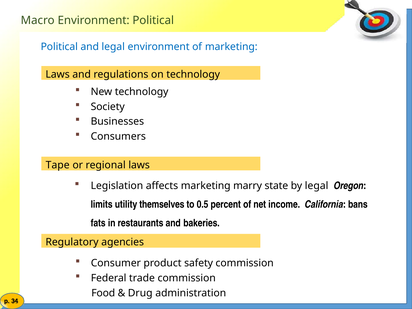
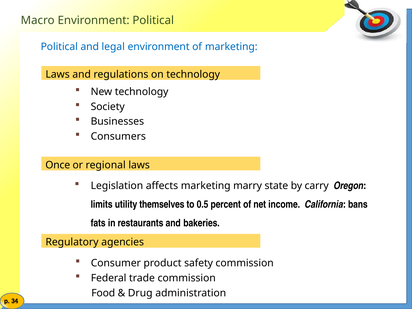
Tape: Tape -> Once (58, 165)
by legal: legal -> carry (317, 186)
